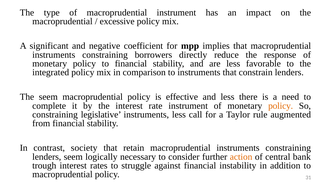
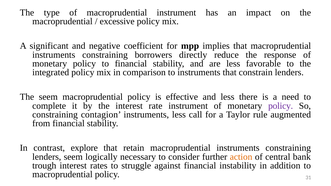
policy colour: orange -> purple (281, 106)
legislative: legislative -> contagion (101, 115)
society: society -> explore (84, 148)
